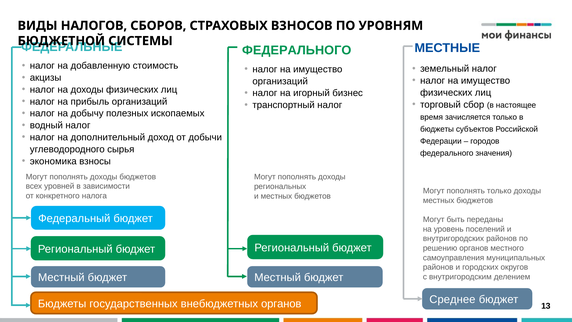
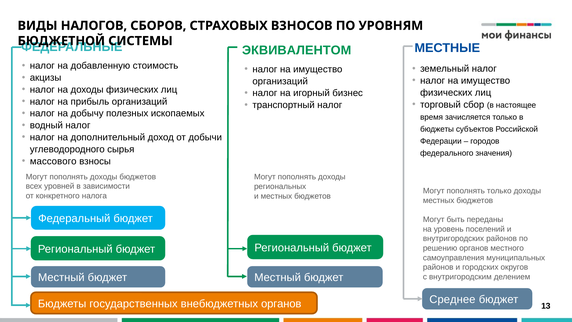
ФЕДЕРАЛЬНОГО: ФЕДЕРАЛЬНОГО -> ЭКВИВАЛЕНТОМ (297, 50)
экономика: экономика -> массового (53, 161)
